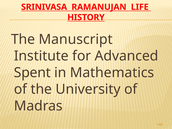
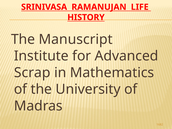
Spent: Spent -> Scrap (32, 73)
